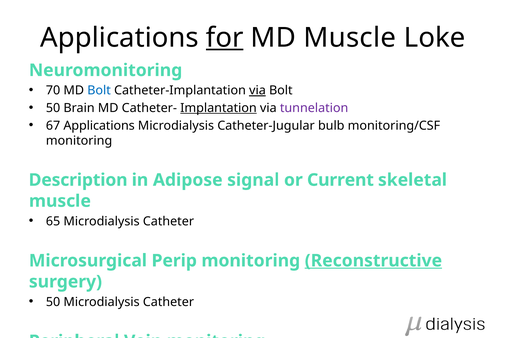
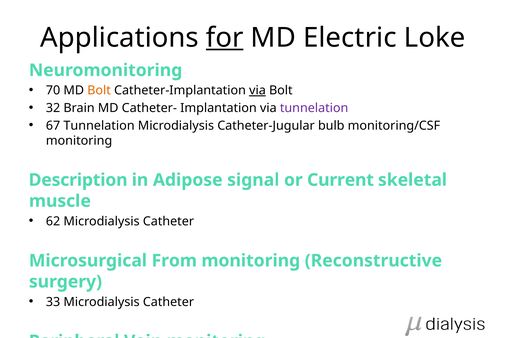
MD Muscle: Muscle -> Electric (350, 38)
Bolt colour: blue -> orange (99, 91)
50: 50 -> 32 (53, 108)
Implantation underline: present -> none (218, 108)
67 Applications: Applications -> Tunnelation (99, 126)
65: 65 -> 62 (53, 222)
Perip: Perip -> From (174, 261)
Reconstructive underline: present -> none (373, 261)
50: 50 -> 33 (53, 302)
